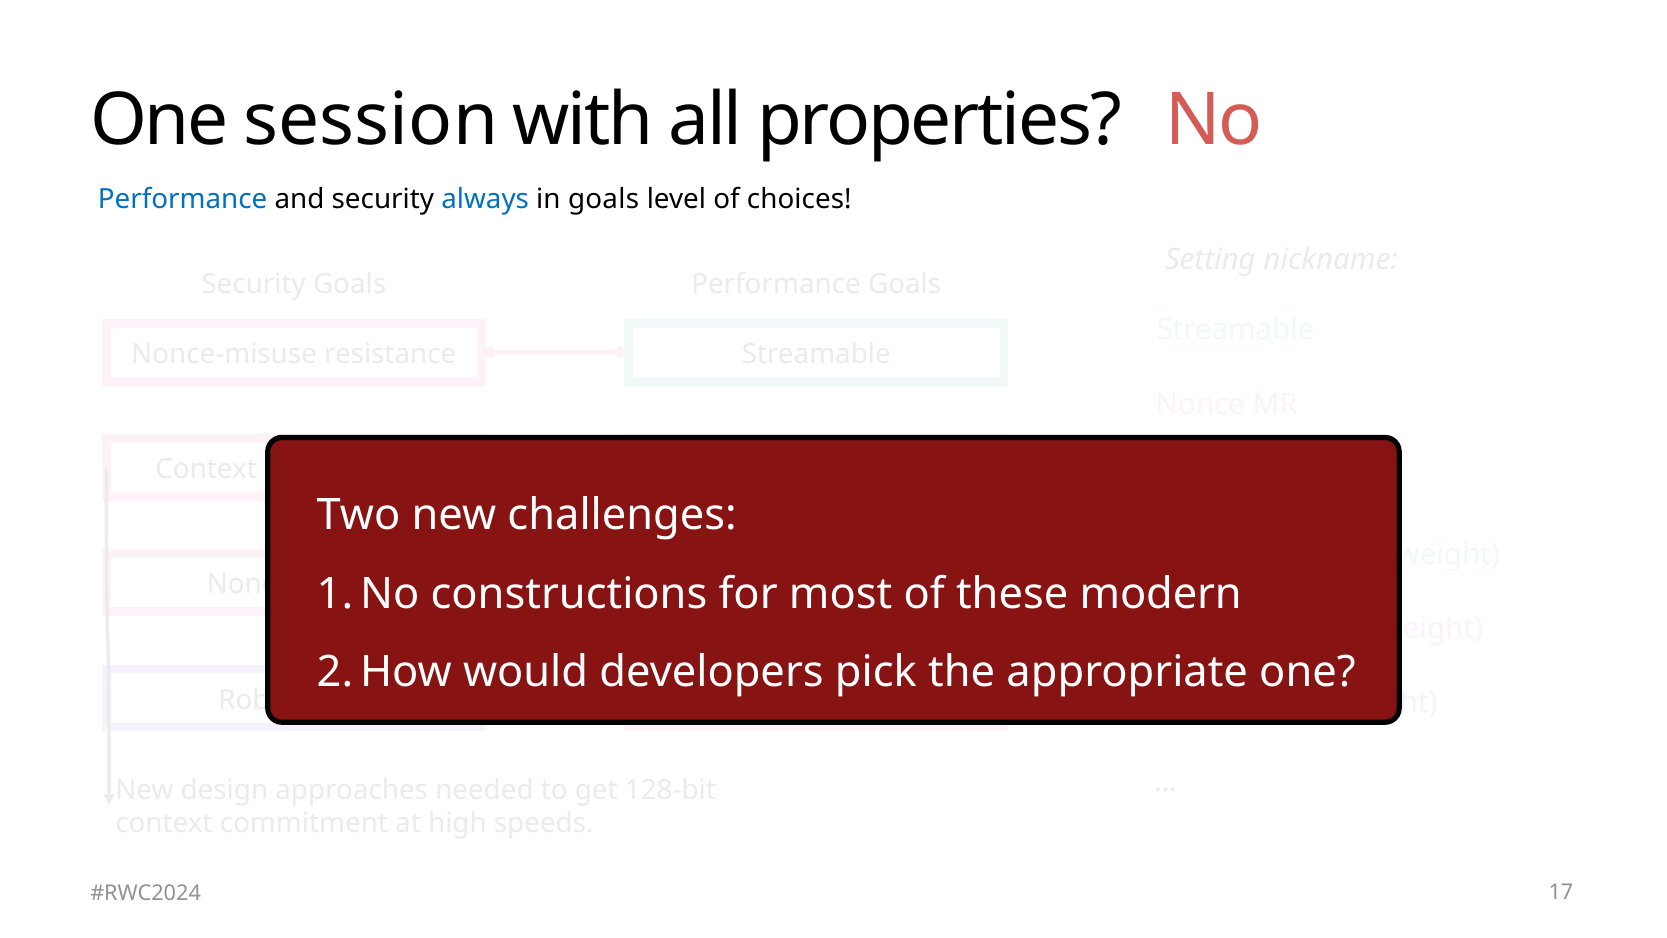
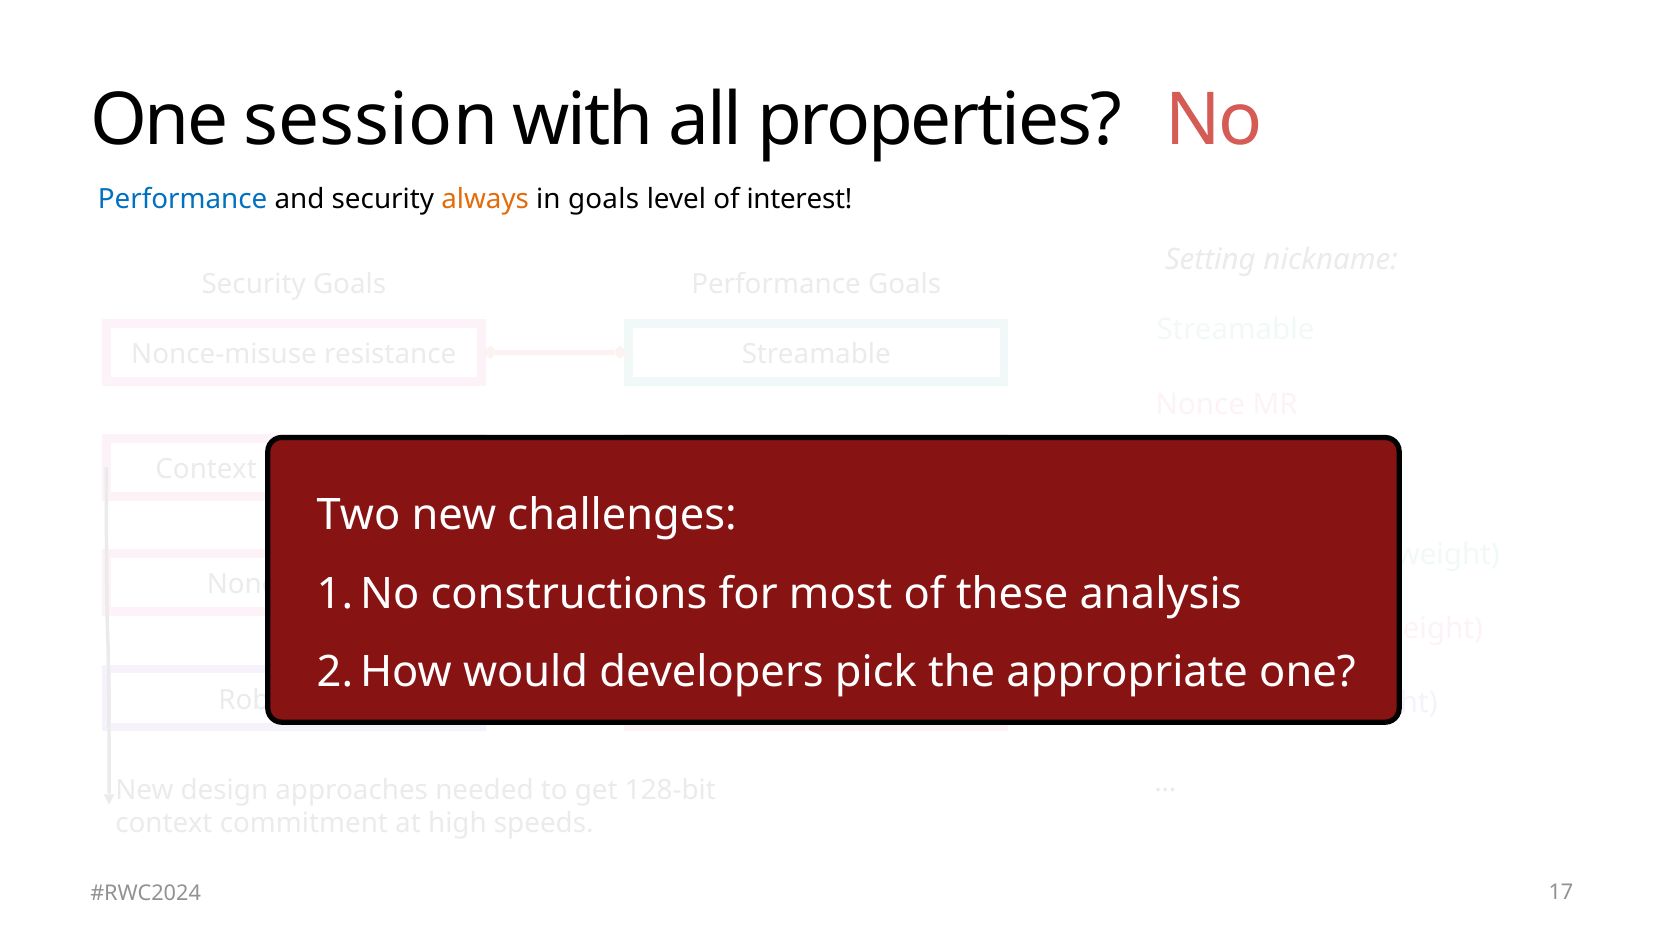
always colour: blue -> orange (485, 200)
choices: choices -> interest (799, 200)
these modern: modern -> analysis (1161, 593)
